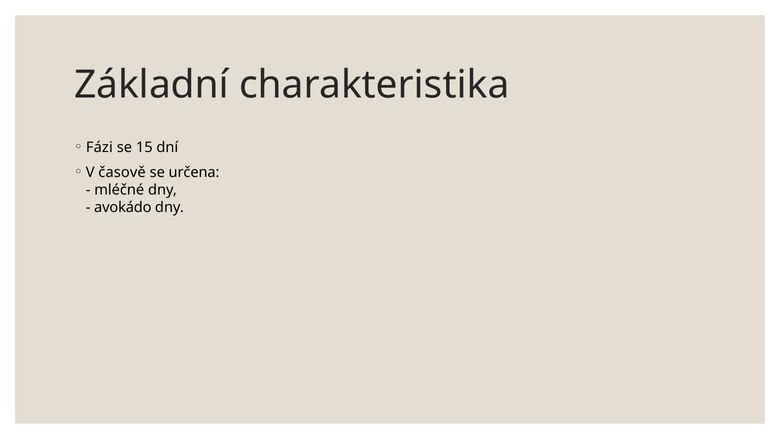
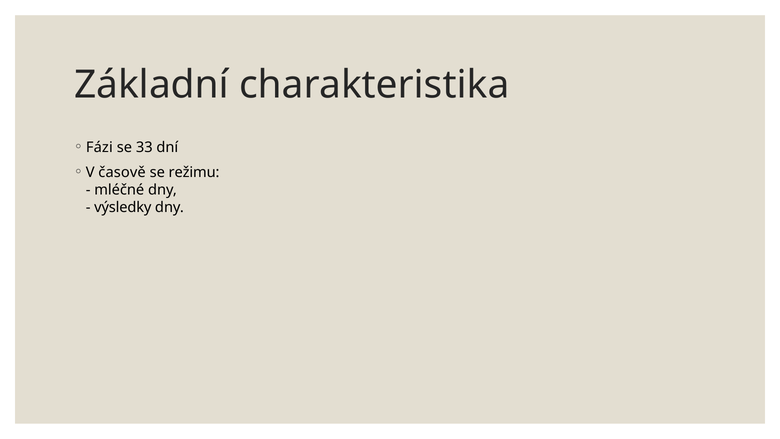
15: 15 -> 33 (144, 147)
určena: určena -> režimu (194, 172)
avokádo: avokádo -> výsledky (123, 207)
